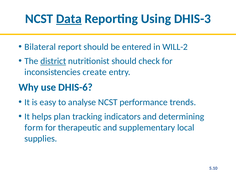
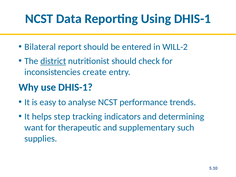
Data underline: present -> none (69, 19)
Using DHIS-3: DHIS-3 -> DHIS-1 (192, 19)
use DHIS-6: DHIS-6 -> DHIS-1 (75, 87)
plan: plan -> step (62, 117)
form: form -> want (34, 128)
local: local -> such (186, 128)
